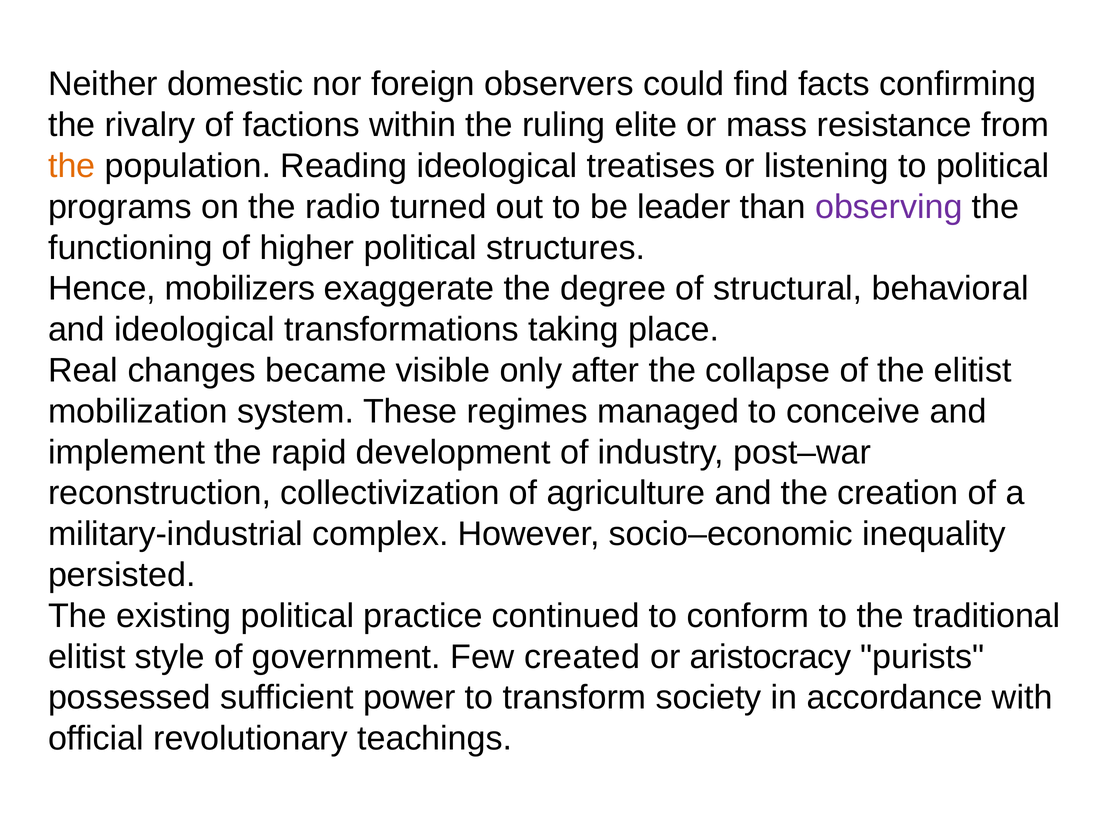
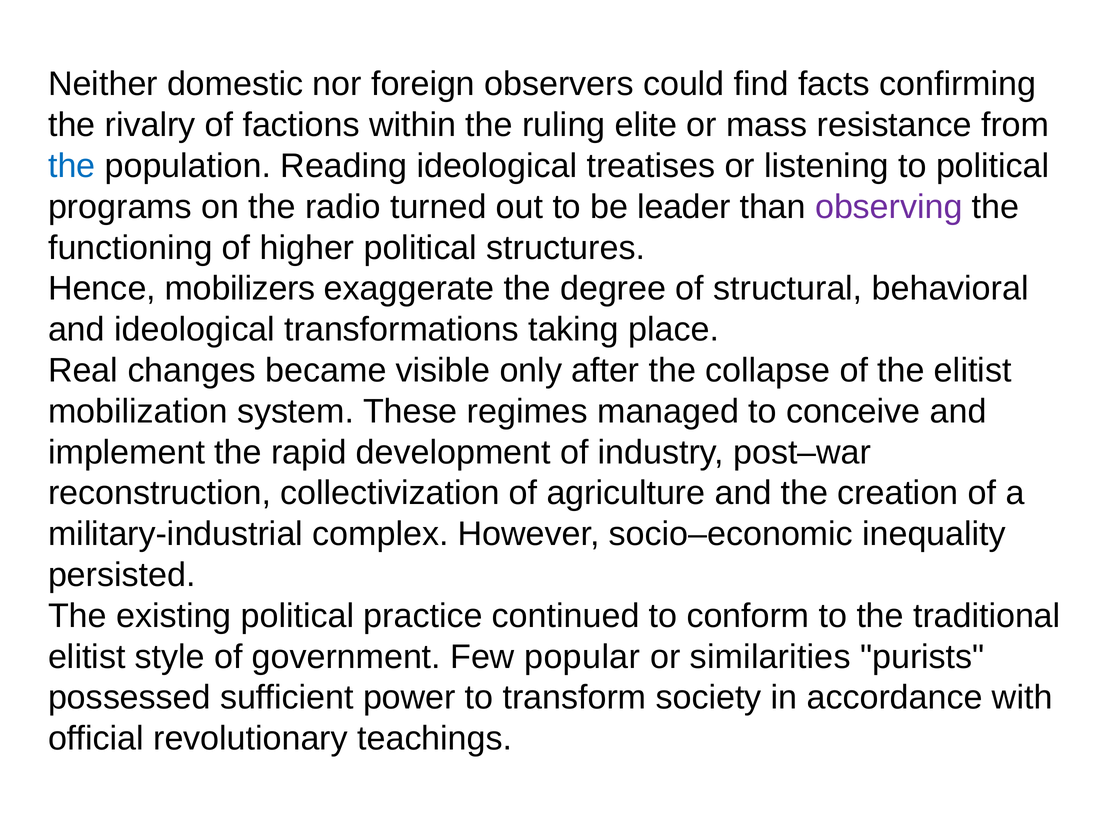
the colour: orange -> blue (72, 166)
created: created -> popular (582, 657)
aristocracy: aristocracy -> similarities (770, 657)
